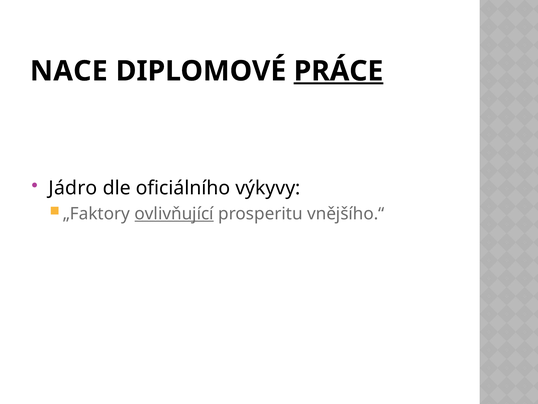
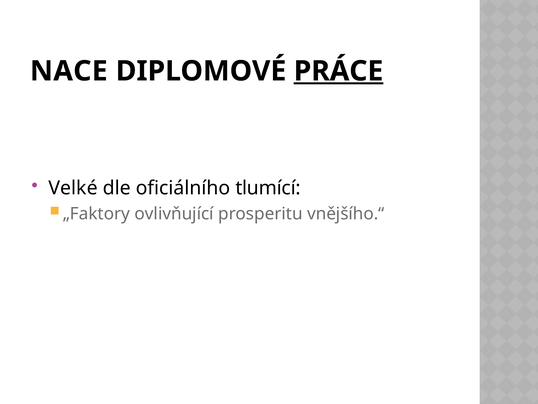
Jádro: Jádro -> Velké (73, 188)
výkyvy: výkyvy -> tlumící (268, 188)
ovlivňující underline: present -> none (174, 214)
